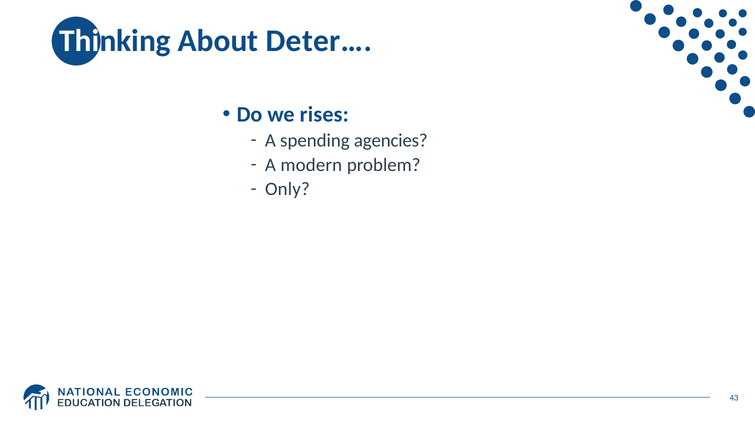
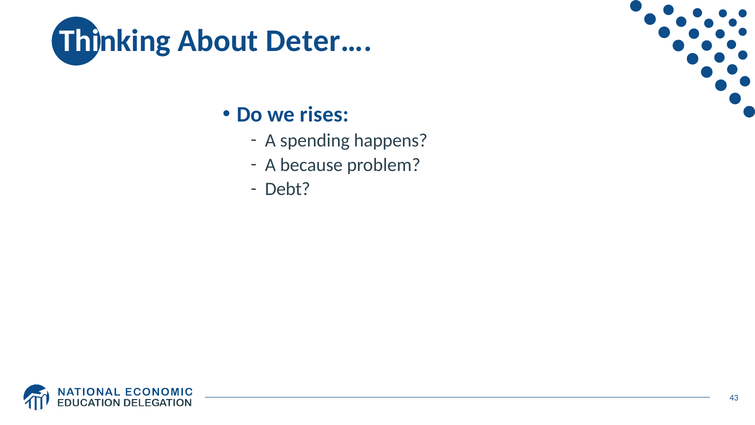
agencies: agencies -> happens (391, 140)
modern: modern -> because (311, 165)
Only: Only -> Debt (288, 189)
